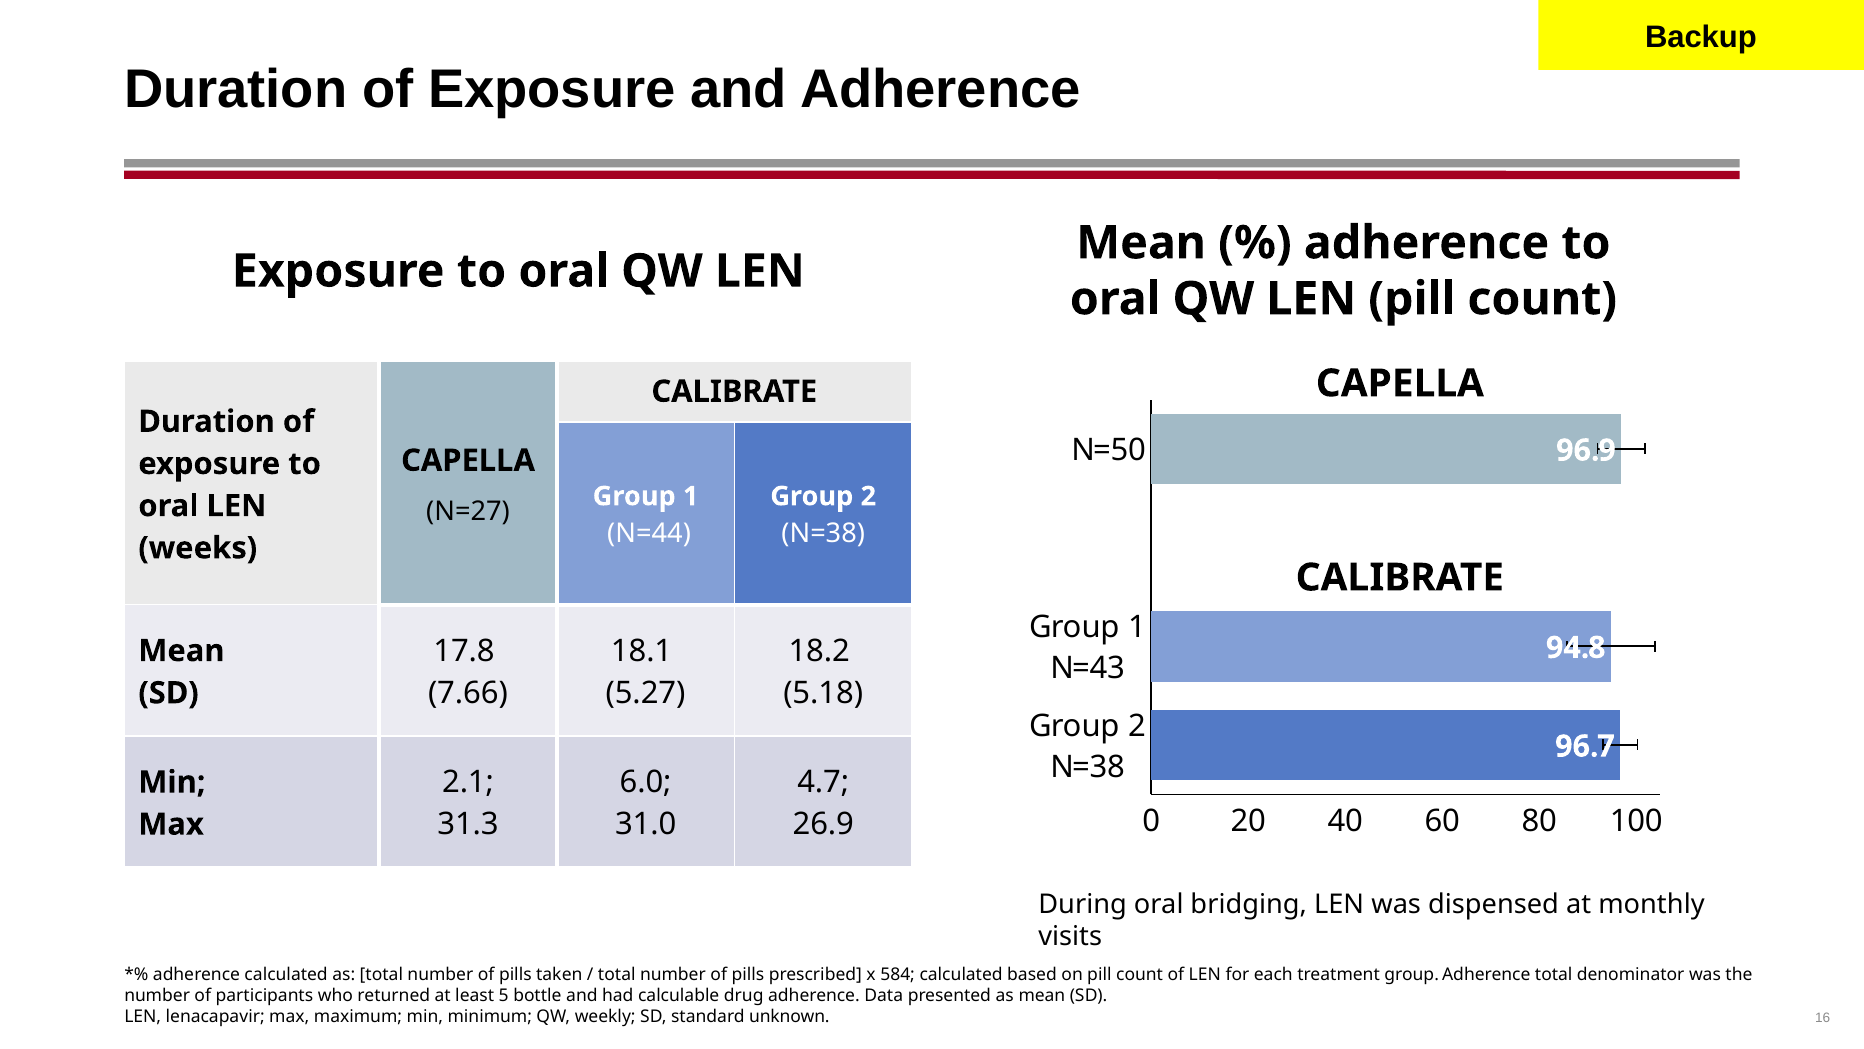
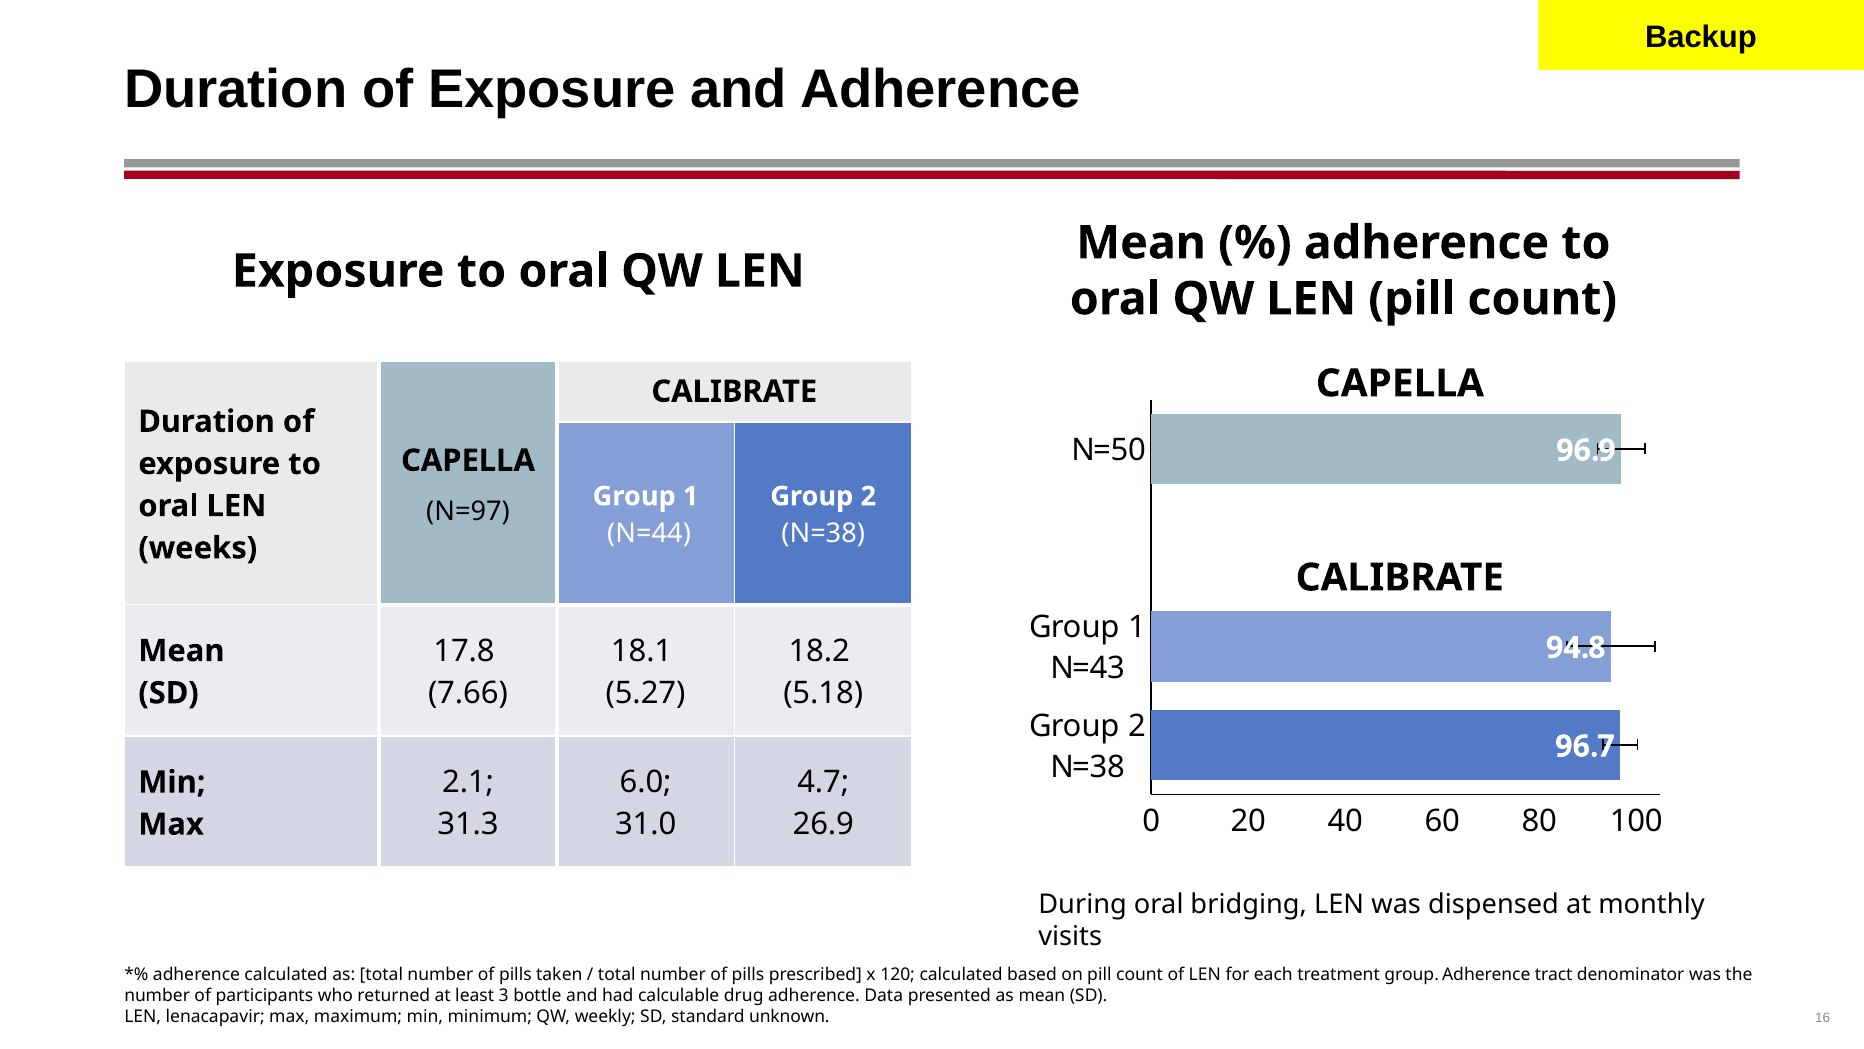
N=27: N=27 -> N=97 (468, 511)
584: 584 -> 120 (898, 974)
Adherence total: total -> tract (1554, 974)
5: 5 -> 3 (504, 995)
